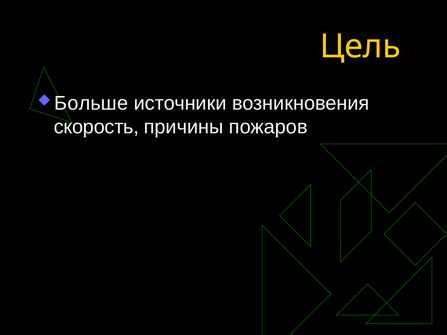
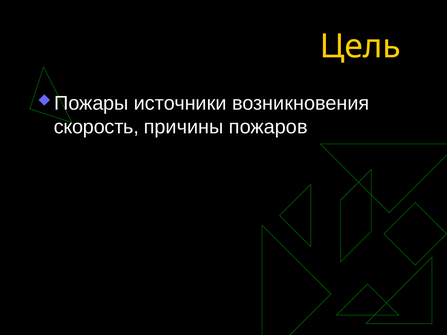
Больше: Больше -> Пожары (91, 103)
